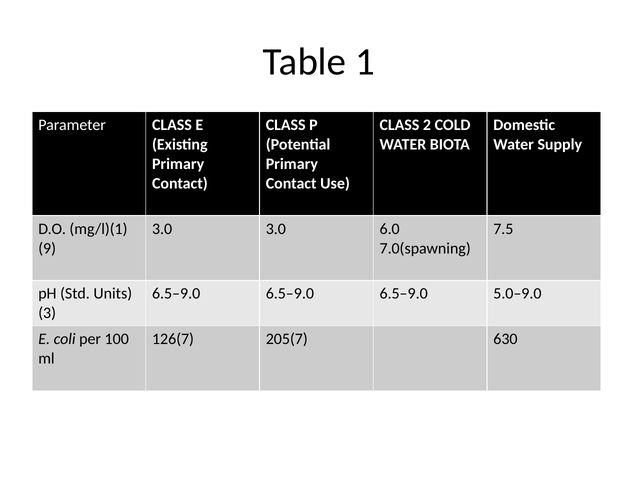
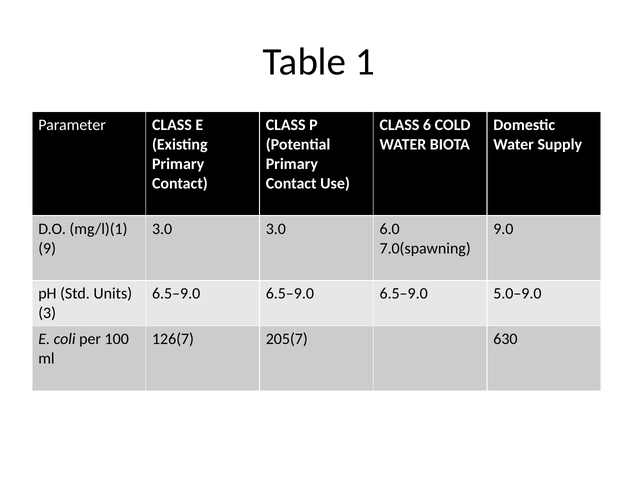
2: 2 -> 6 (427, 125)
7.5: 7.5 -> 9.0 (503, 229)
